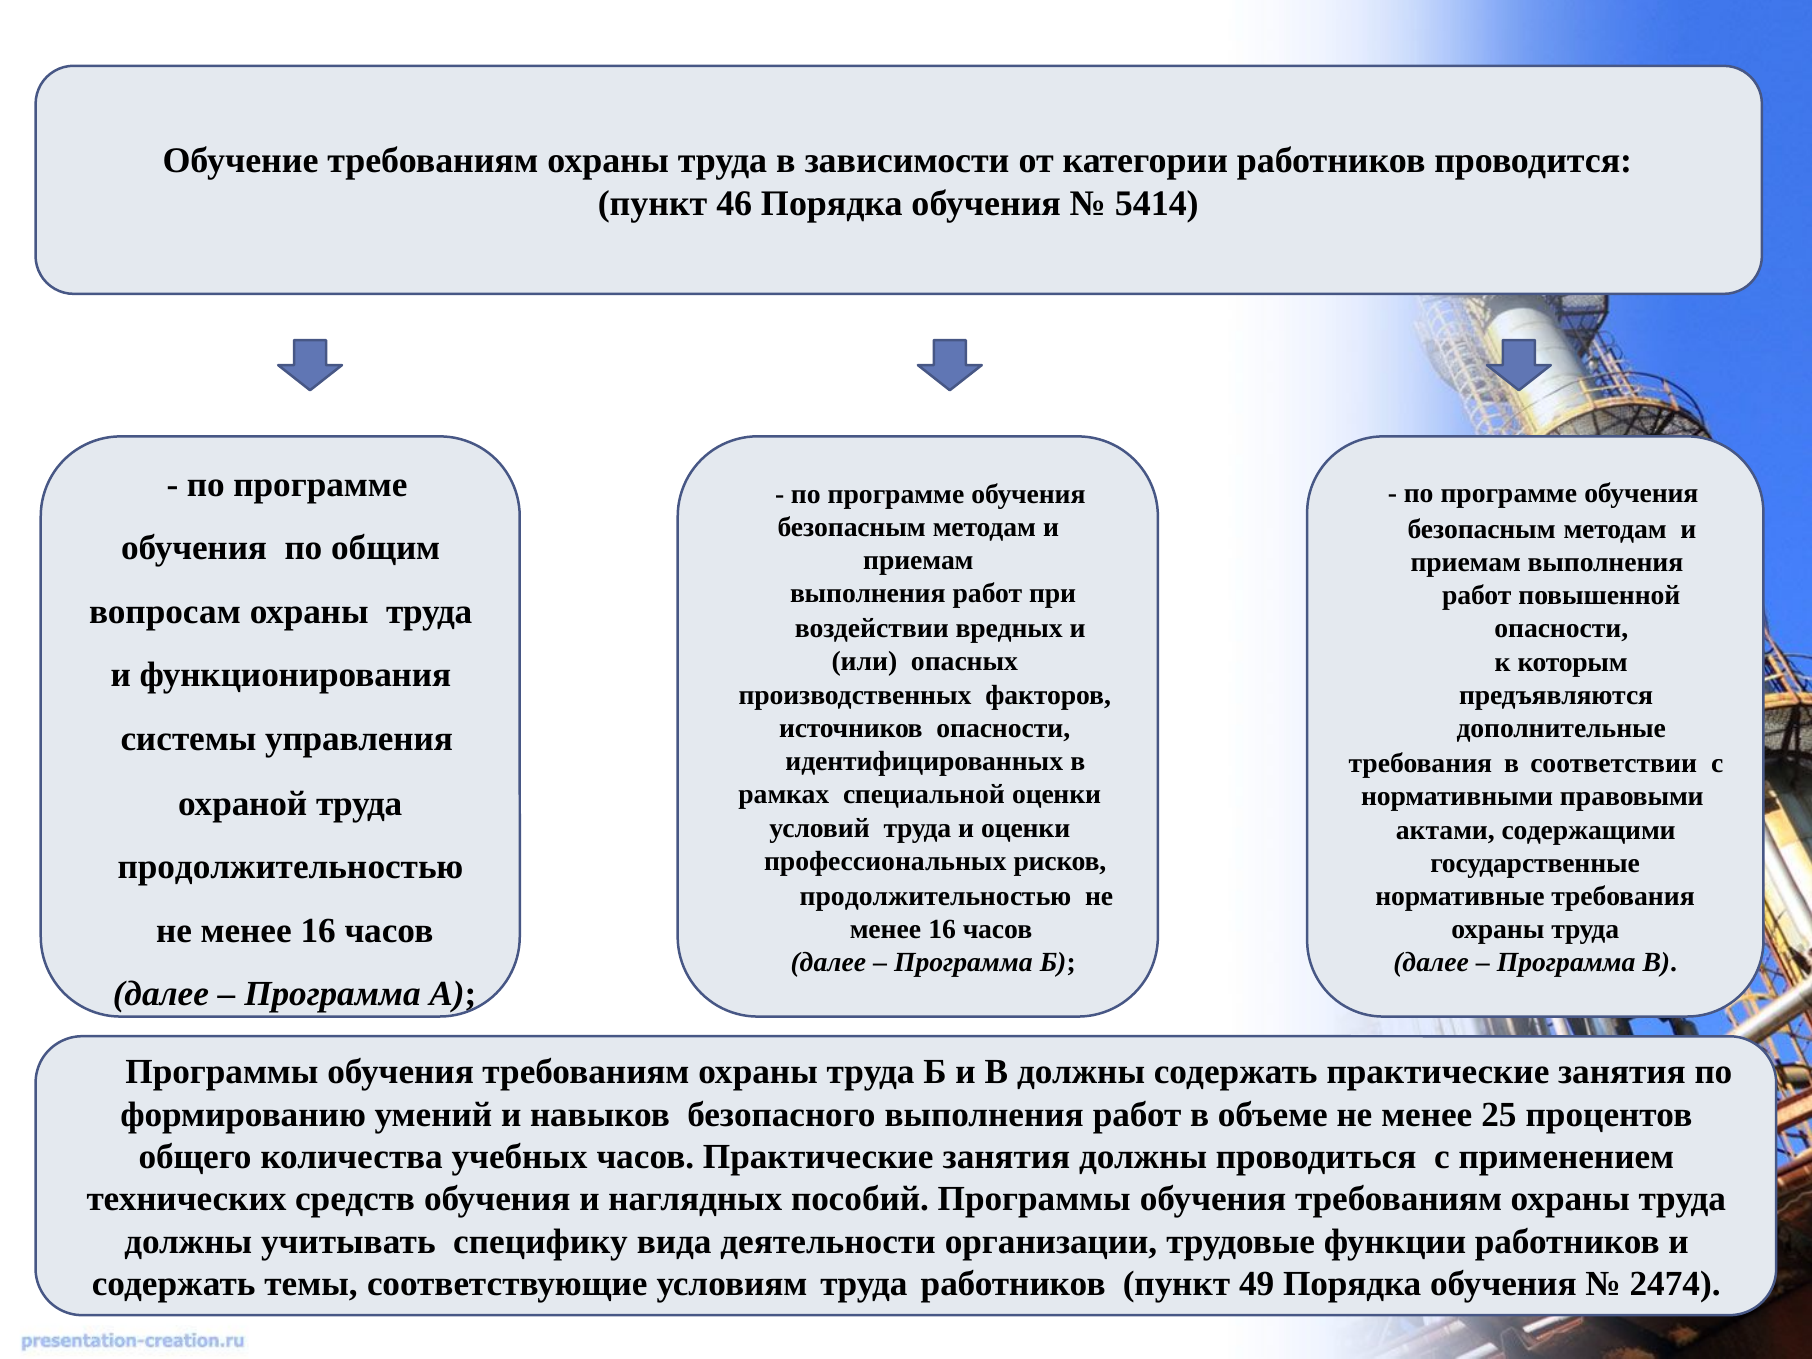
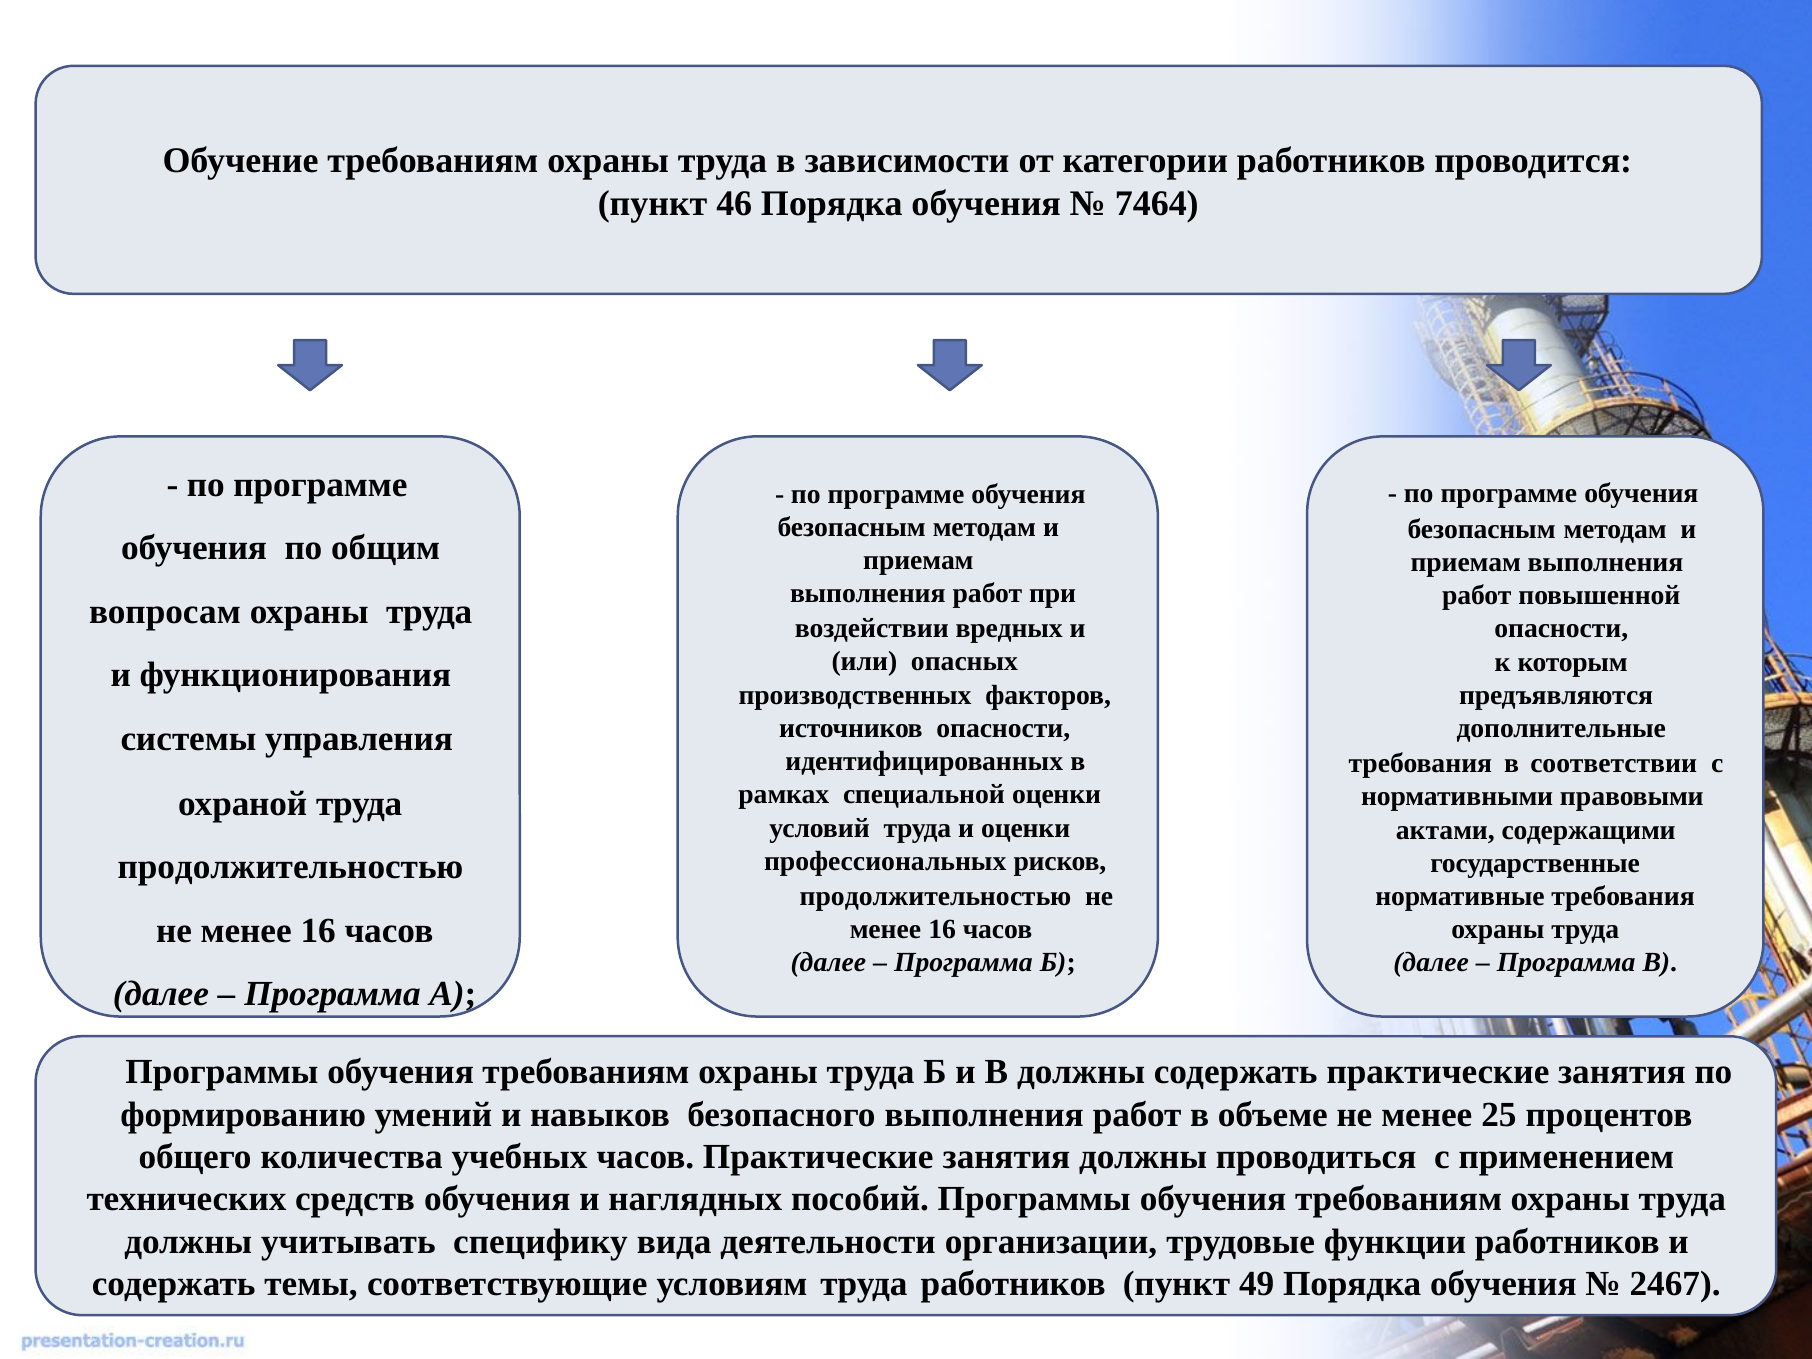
5414: 5414 -> 7464 (1157, 204)
2474: 2474 -> 2467 (1675, 1284)
